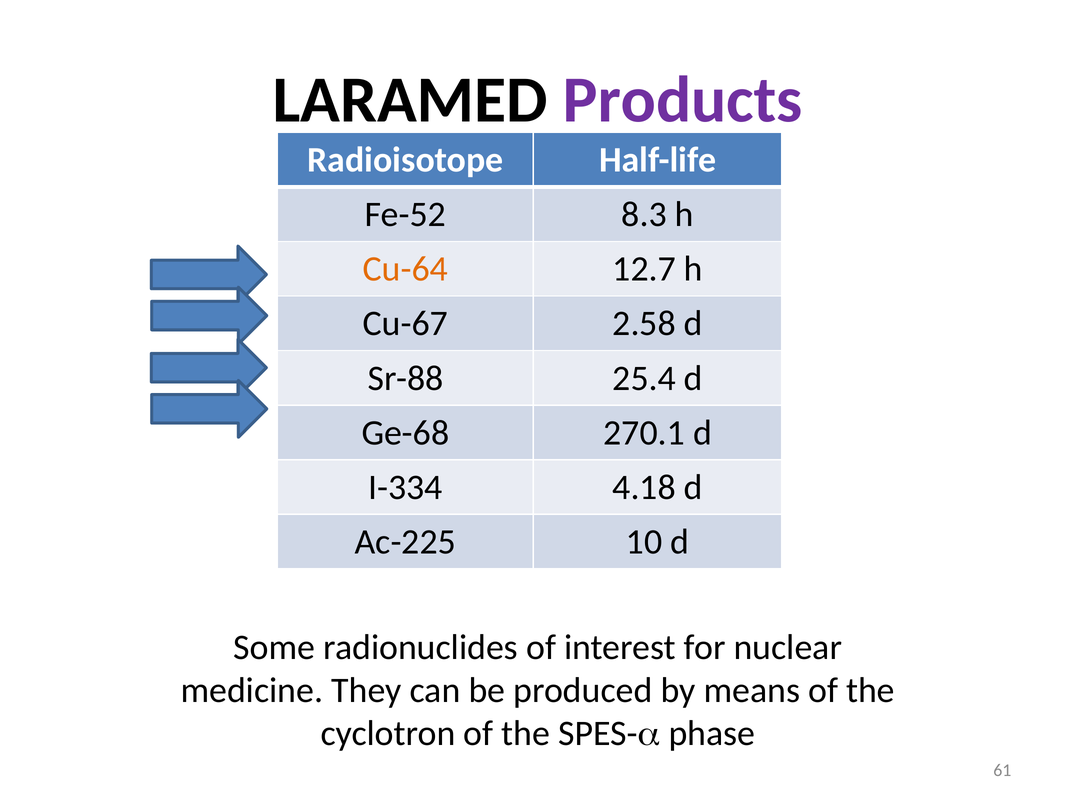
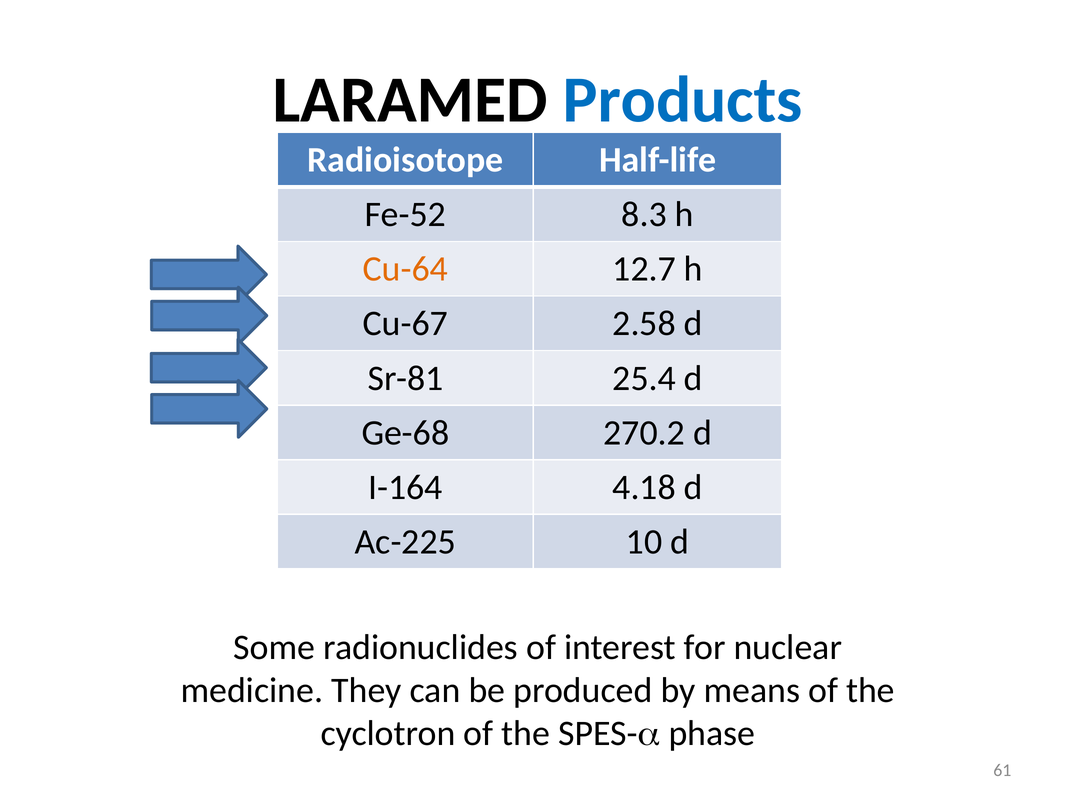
Products colour: purple -> blue (683, 100)
Sr-88: Sr-88 -> Sr-81 (405, 378)
270.1: 270.1 -> 270.2 (644, 433)
I-334: I-334 -> I-164 (405, 487)
